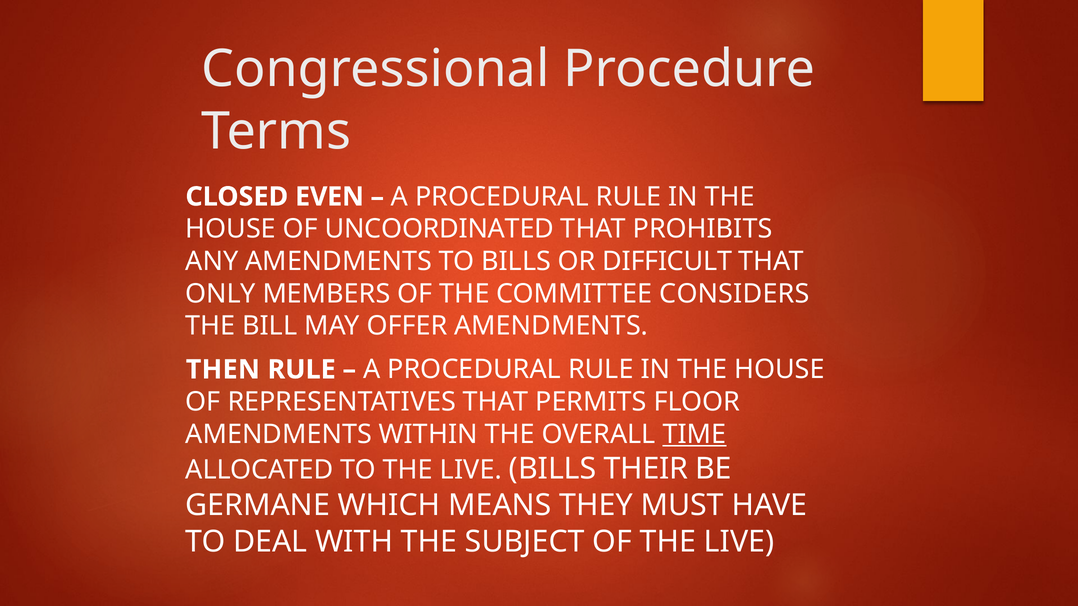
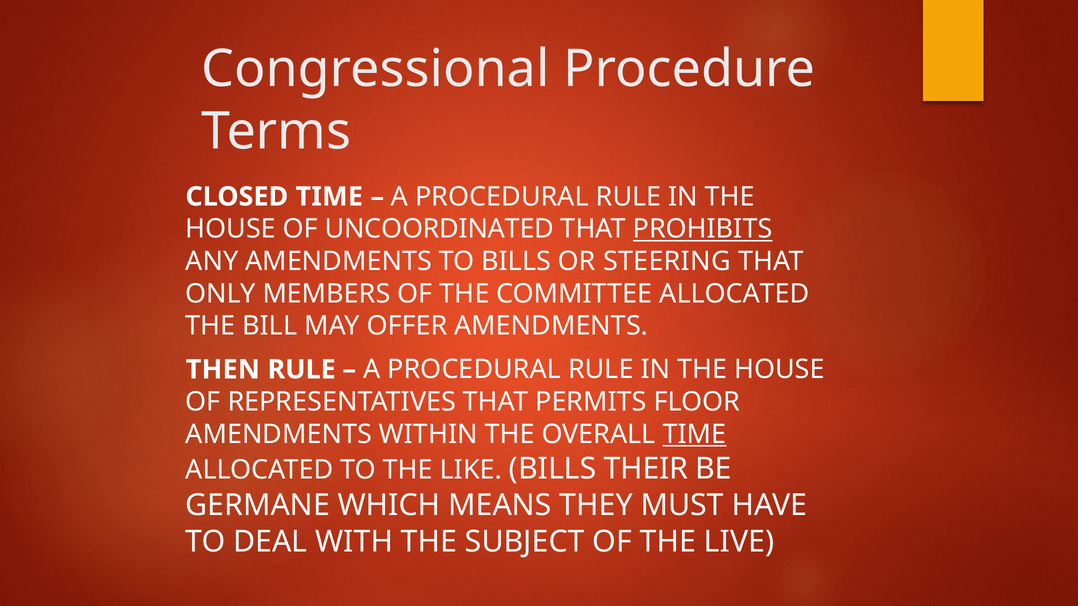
CLOSED EVEN: EVEN -> TIME (329, 197)
PROHIBITS underline: none -> present (703, 229)
DIFFICULT: DIFFICULT -> STEERING (667, 261)
COMMITTEE CONSIDERS: CONSIDERS -> ALLOCATED (735, 294)
TO THE LIVE: LIVE -> LIKE (471, 470)
